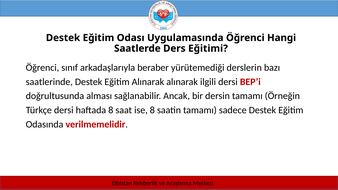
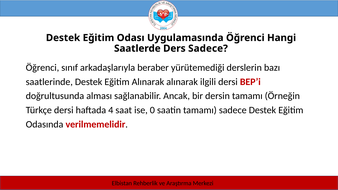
Ders Eğitimi: Eğitimi -> Sadece (208, 48)
haftada 8: 8 -> 4 (111, 110)
ise 8: 8 -> 0 (152, 110)
